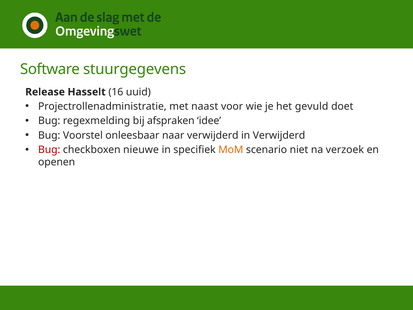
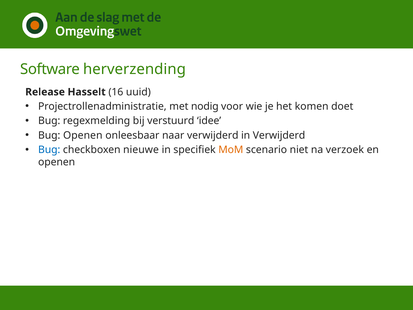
stuurgegevens: stuurgegevens -> herverzending (134, 69)
naast: naast -> nodig (205, 106)
gevuld: gevuld -> komen (312, 106)
afspraken: afspraken -> verstuurd (171, 121)
Bug Voorstel: Voorstel -> Openen (83, 135)
Bug colour: red -> blue (49, 150)
